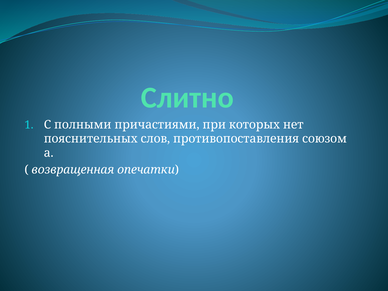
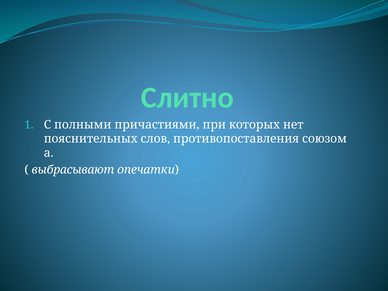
возвращенная: возвращенная -> выбрасывают (73, 170)
